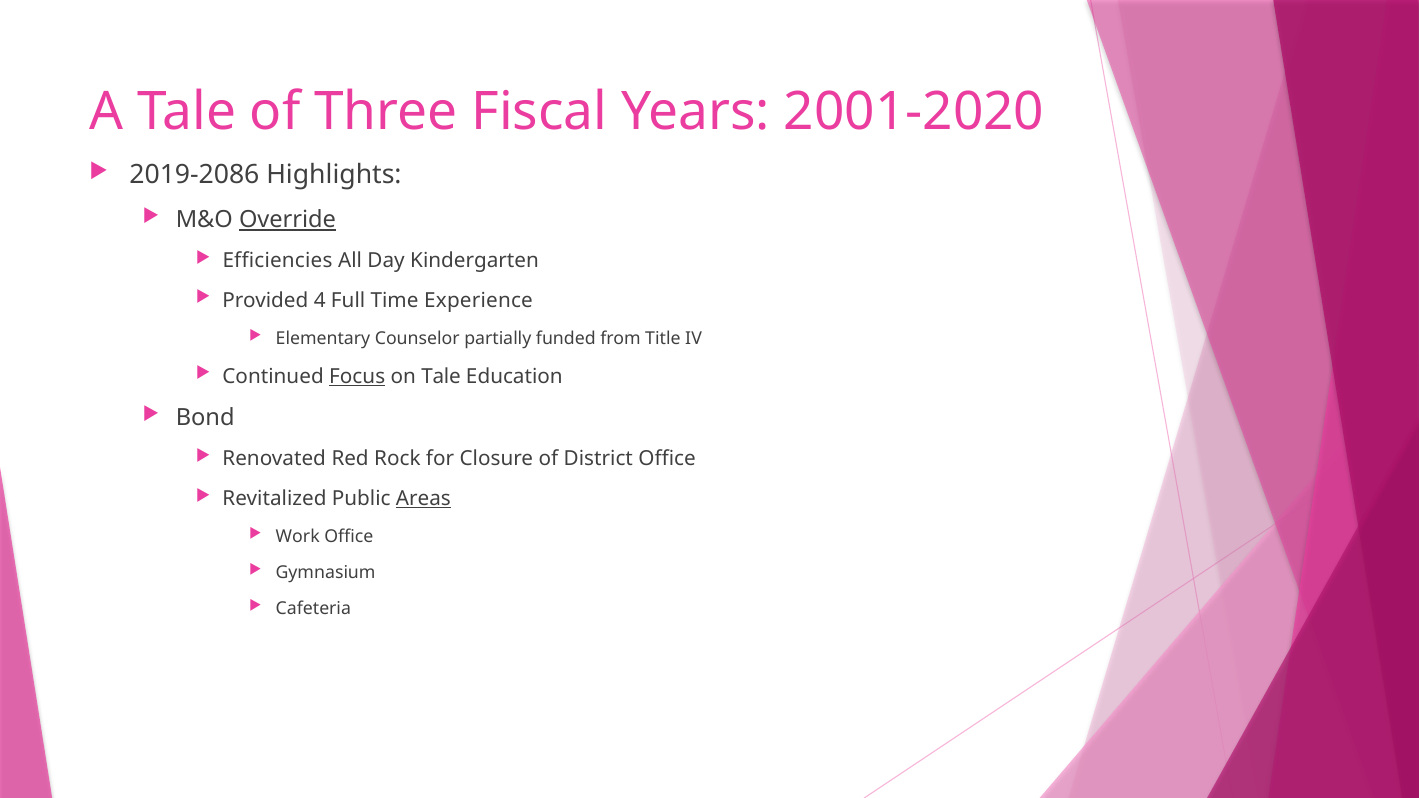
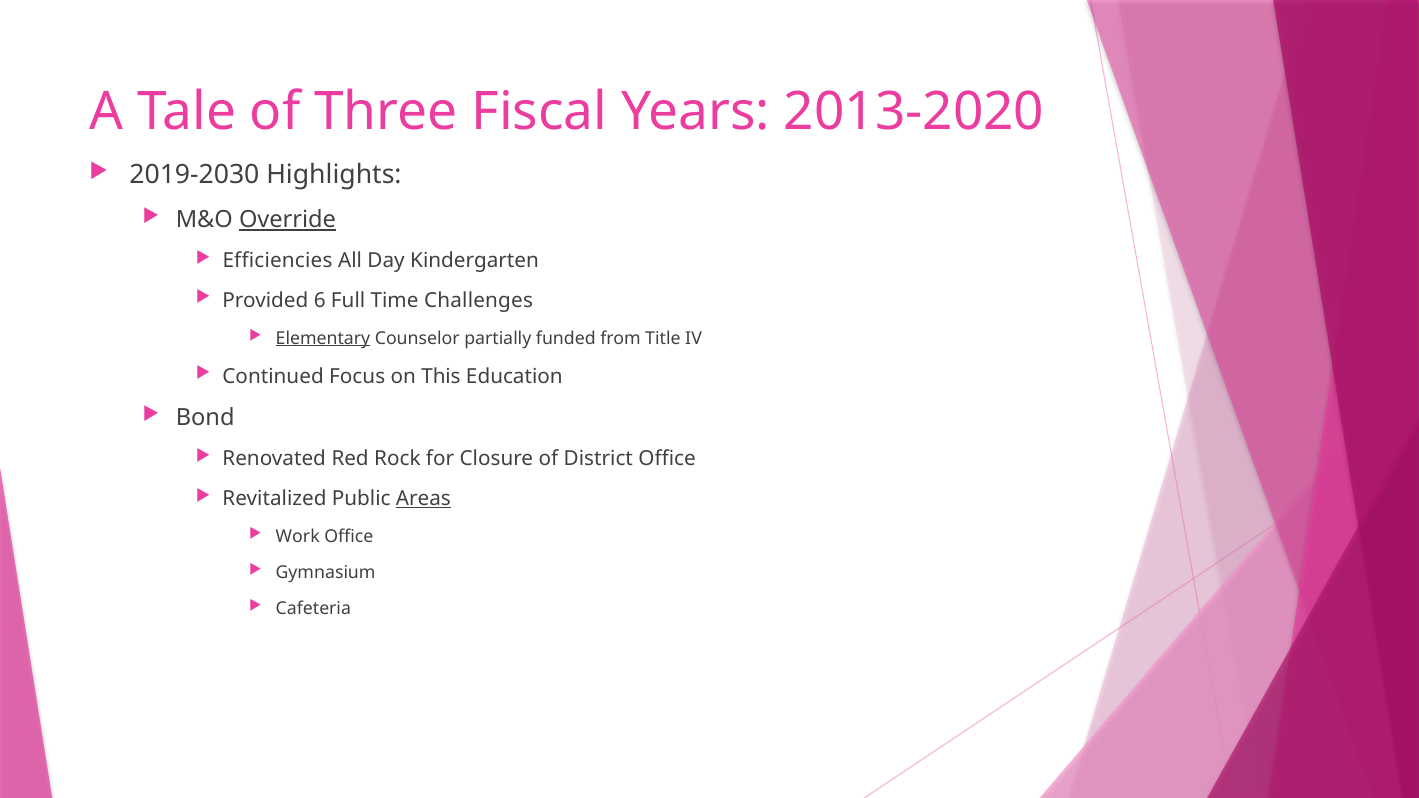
2001-2020: 2001-2020 -> 2013-2020 (914, 112)
2019-2086: 2019-2086 -> 2019-2030 (194, 175)
4: 4 -> 6 (320, 301)
Experience: Experience -> Challenges (479, 301)
Elementary underline: none -> present (323, 338)
Focus underline: present -> none (357, 376)
on Tale: Tale -> This (441, 376)
